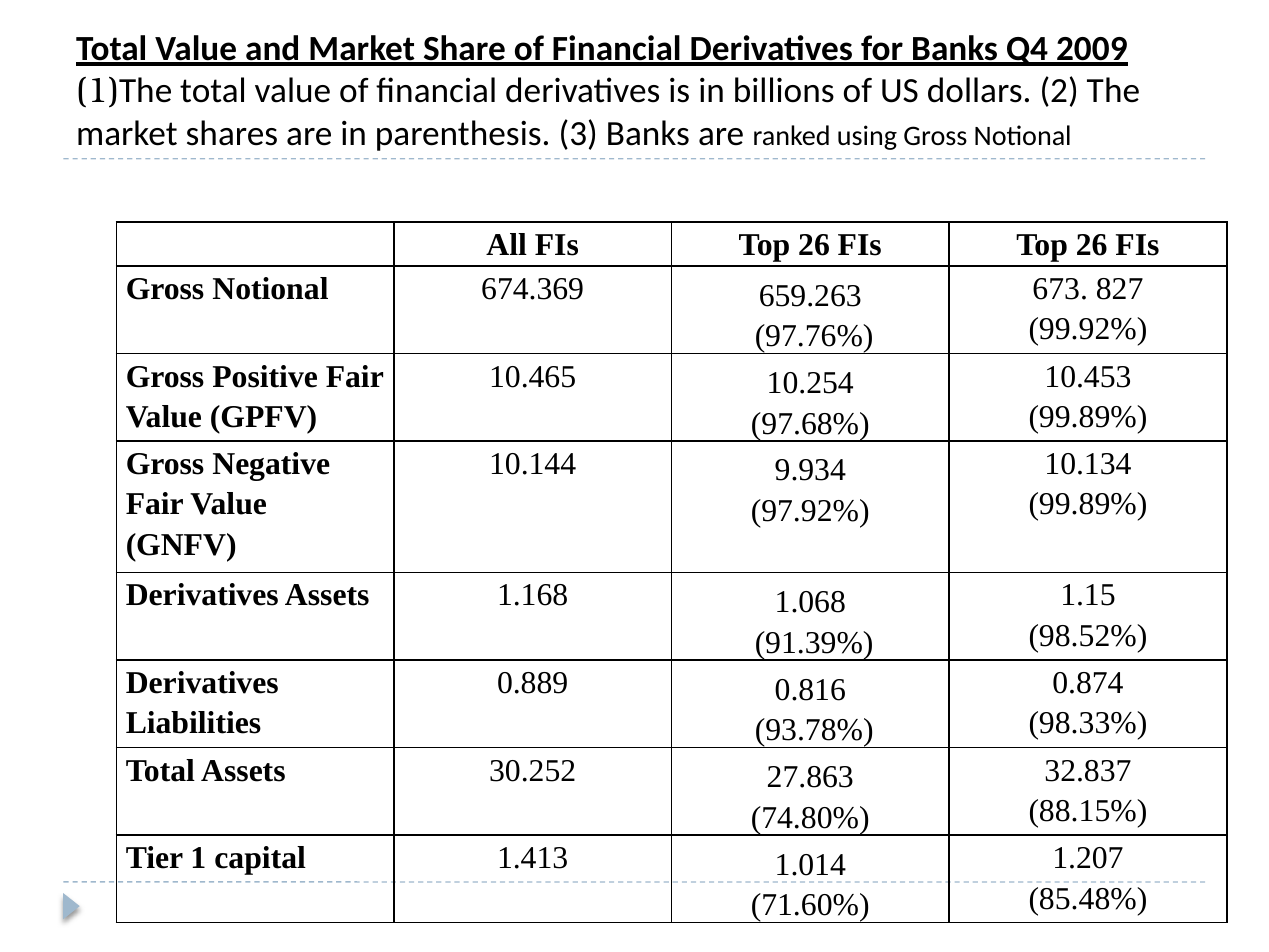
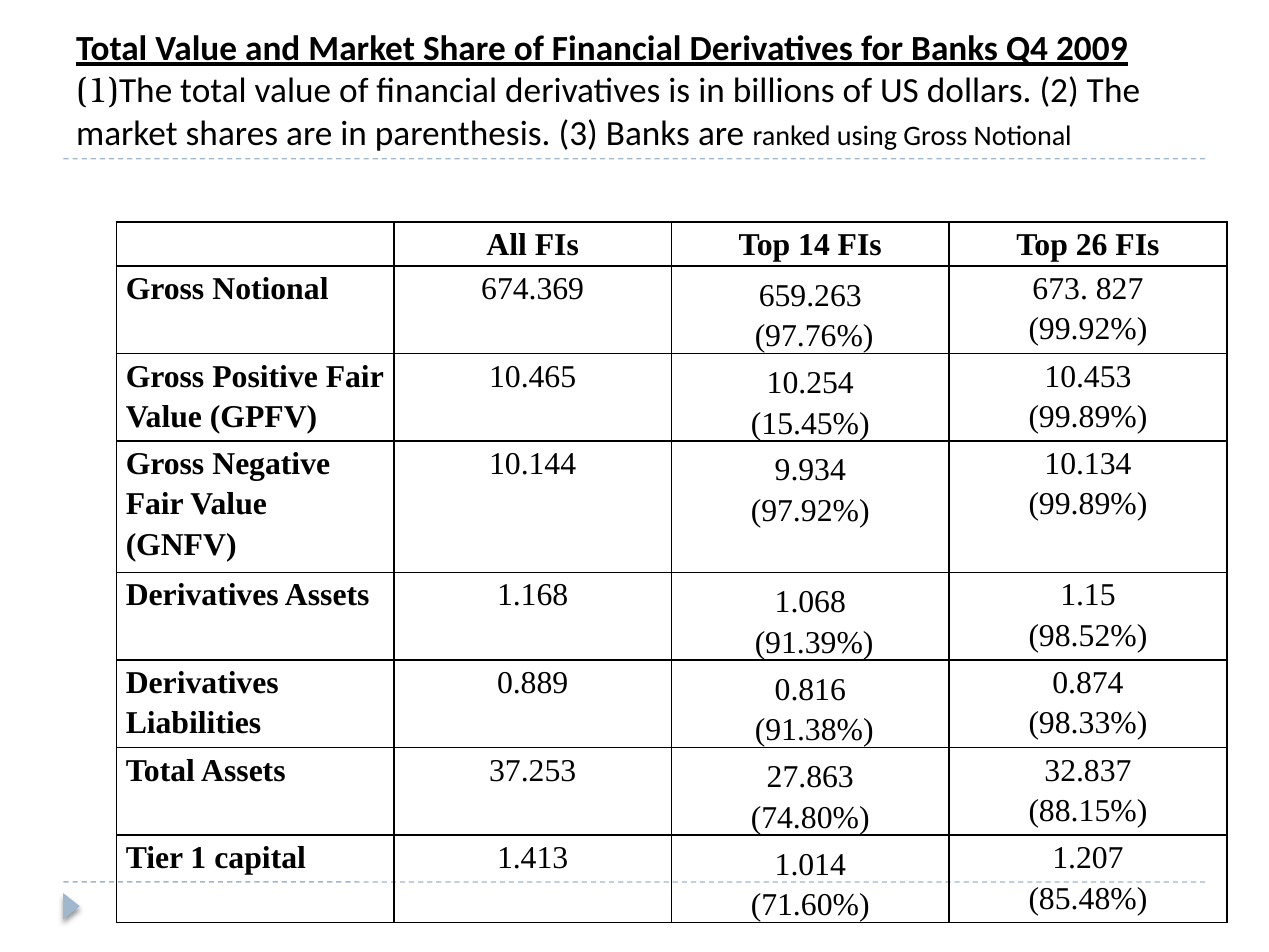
All FIs Top 26: 26 -> 14 (814, 245)
97.68%: 97.68% -> 15.45% (810, 424)
93.78%: 93.78% -> 91.38% (814, 730)
30.252: 30.252 -> 37.253 (533, 770)
